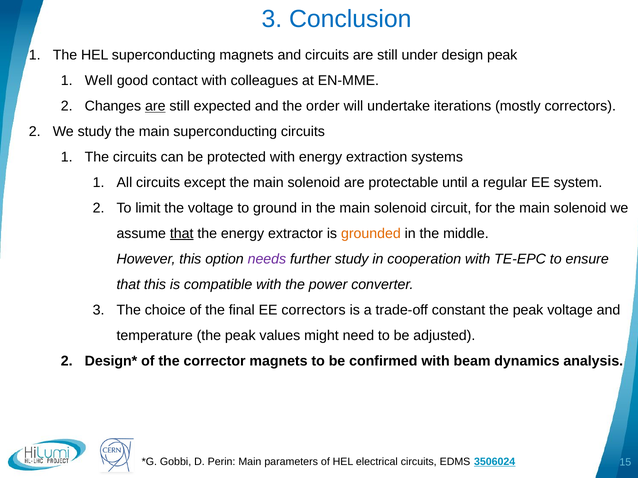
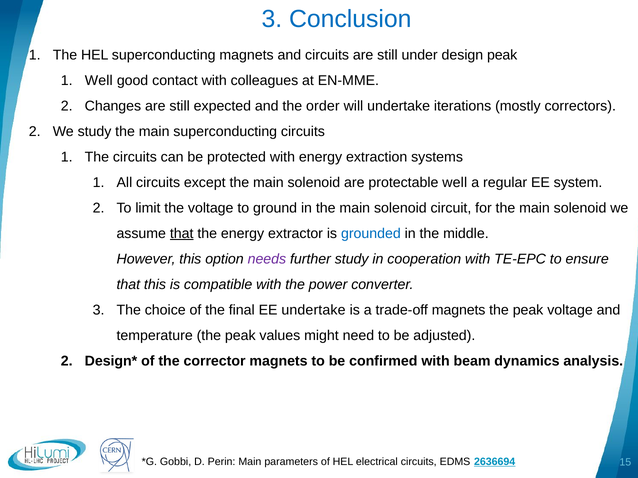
are underline: present -> none (155, 106)
protectable until: until -> well (455, 183)
grounded colour: orange -> blue (371, 234)
EE correctors: correctors -> undertake (313, 310)
trade-off constant: constant -> magnets (459, 310)
3506024: 3506024 -> 2636694 (495, 462)
